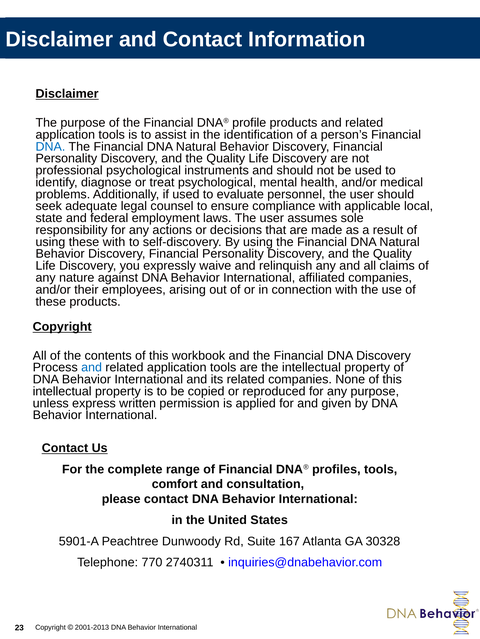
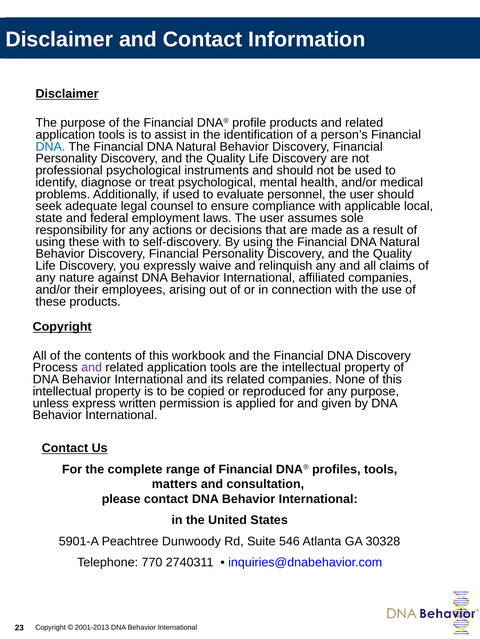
and colour: blue -> purple (92, 368)
comfort: comfort -> matters (175, 485)
167: 167 -> 546 (289, 542)
